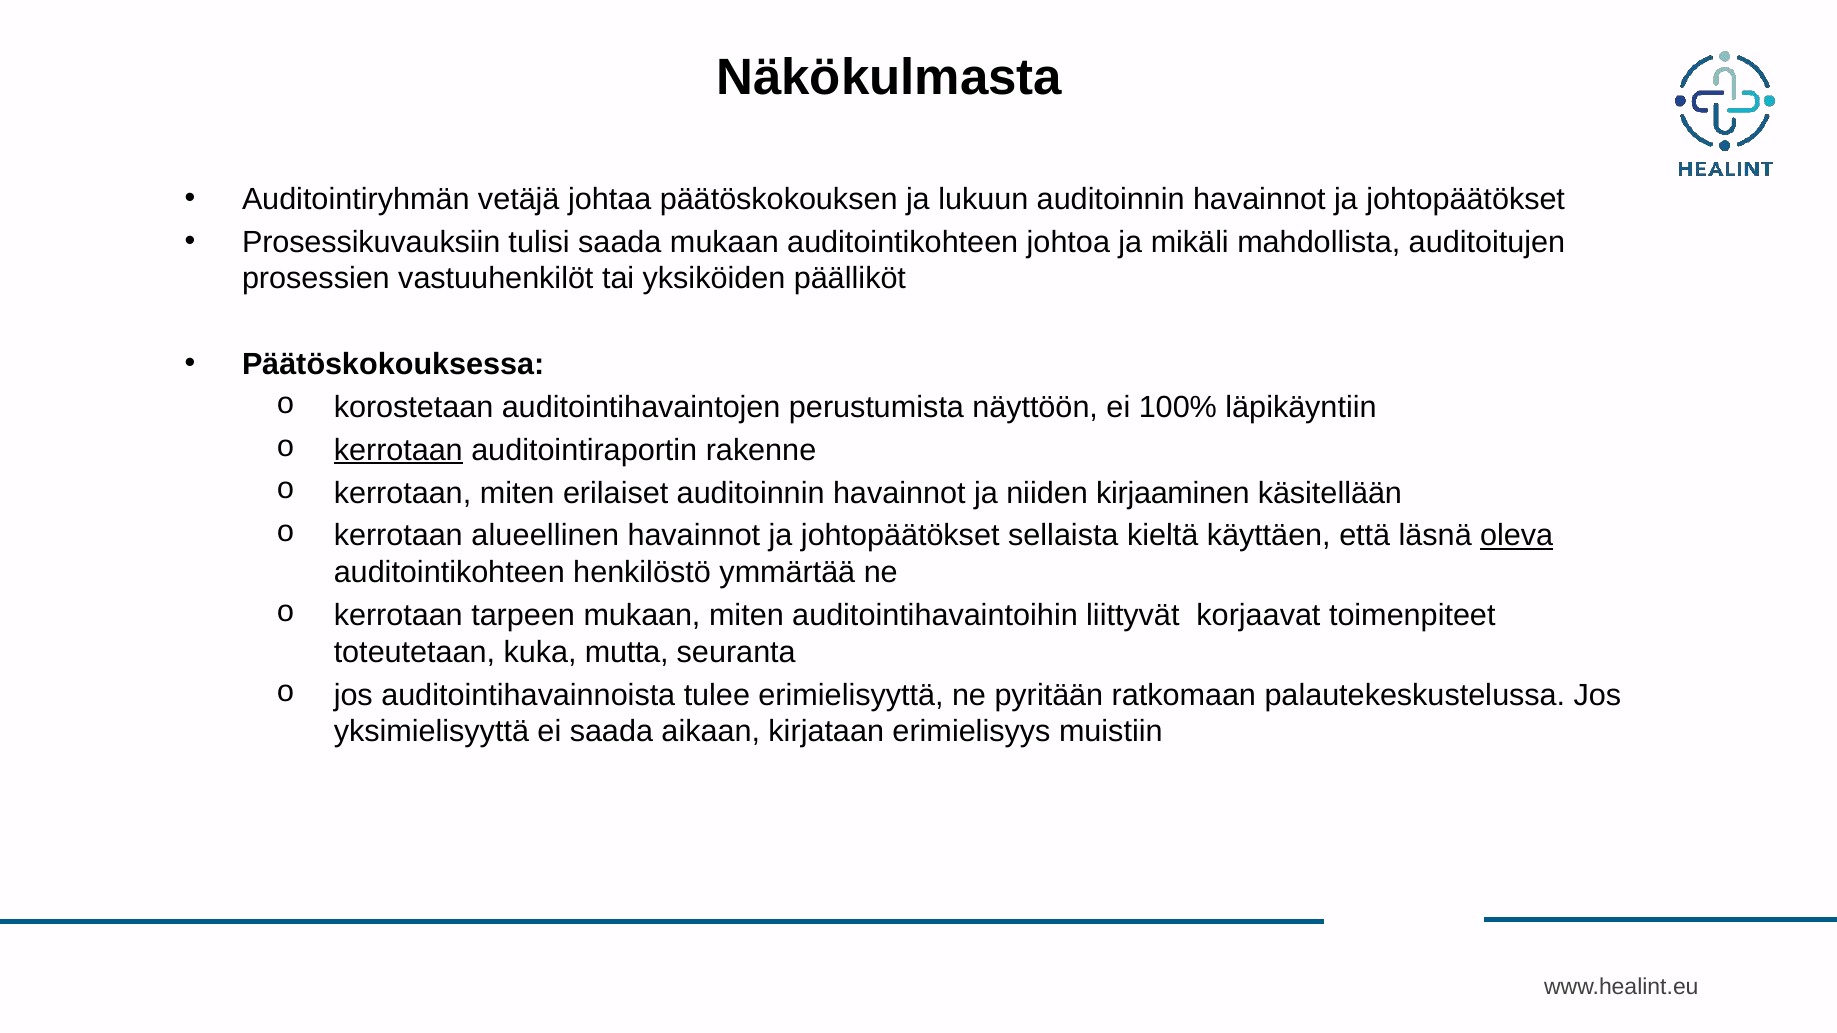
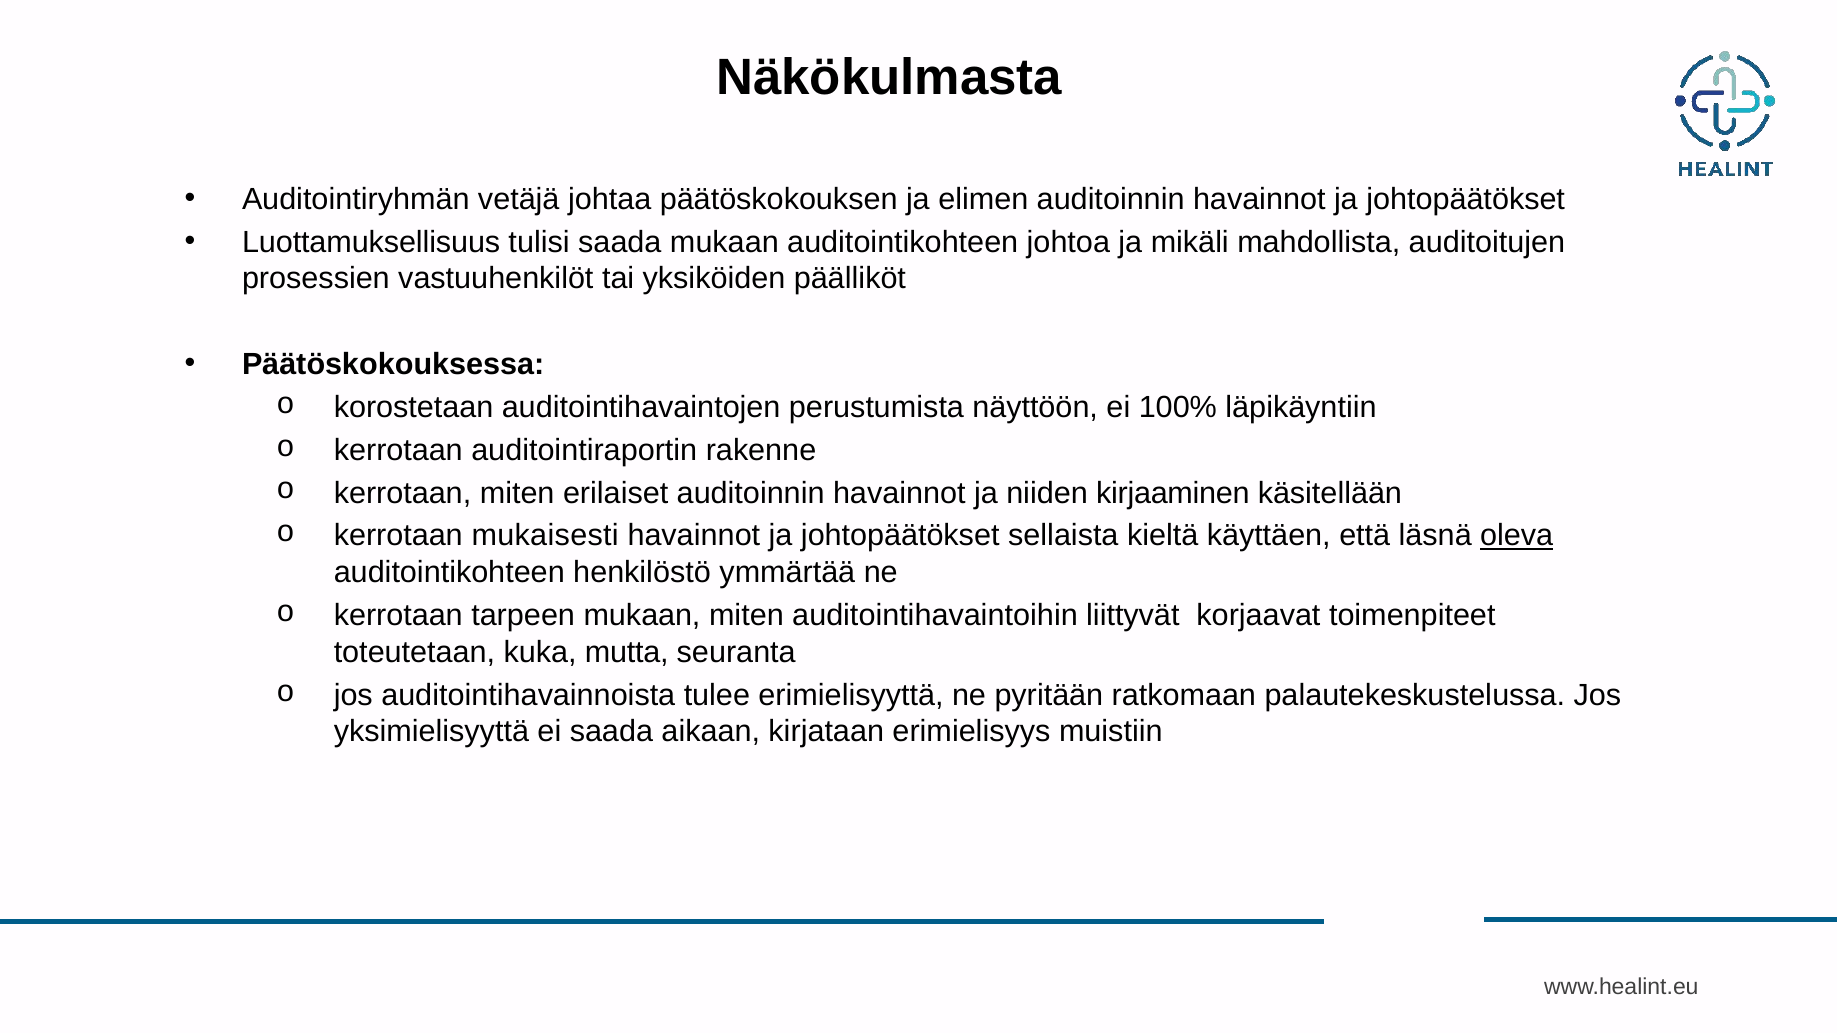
lukuun: lukuun -> elimen (983, 199)
Prosessikuvauksiin: Prosessikuvauksiin -> Luottamuksellisuus (371, 242)
kerrotaan underline: present -> none (398, 450)
alueellinen: alueellinen -> mukaisesti (545, 536)
